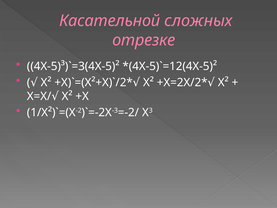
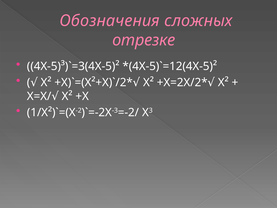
Касательной: Касательной -> Обозначения (110, 21)
